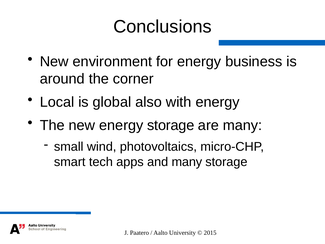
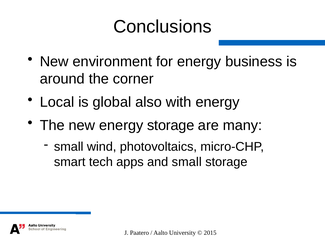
and many: many -> small (187, 162)
